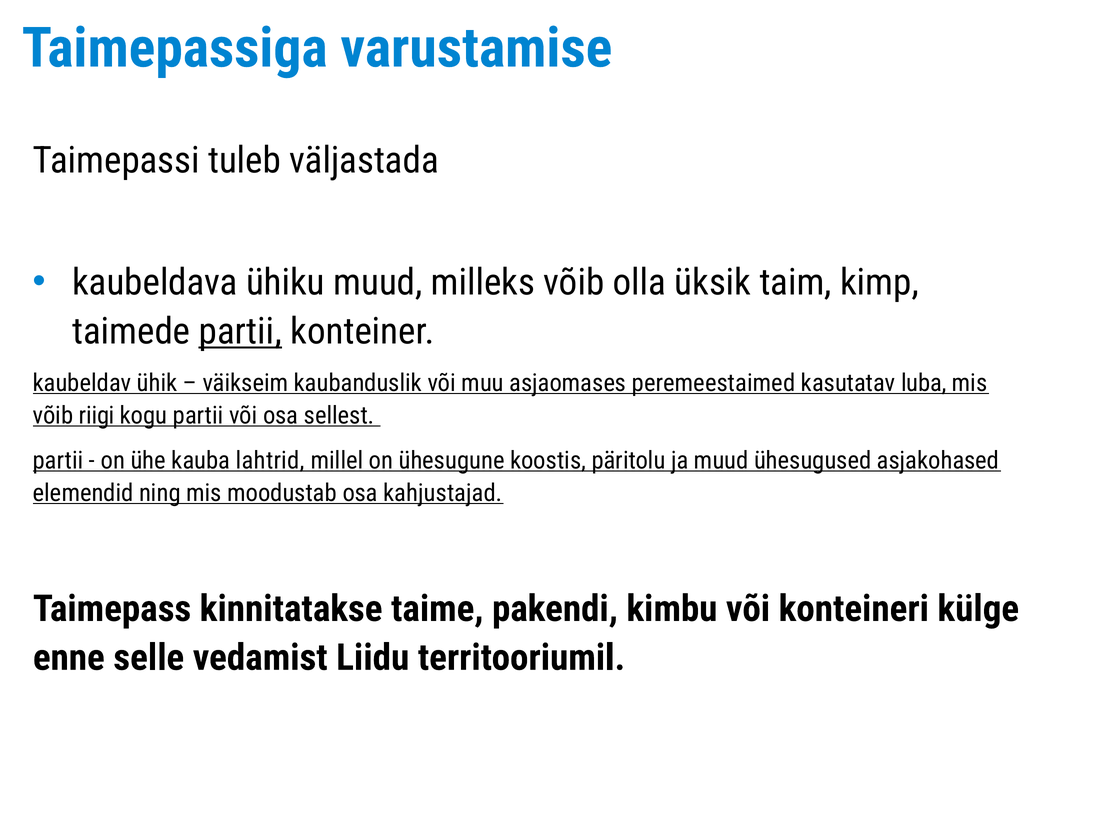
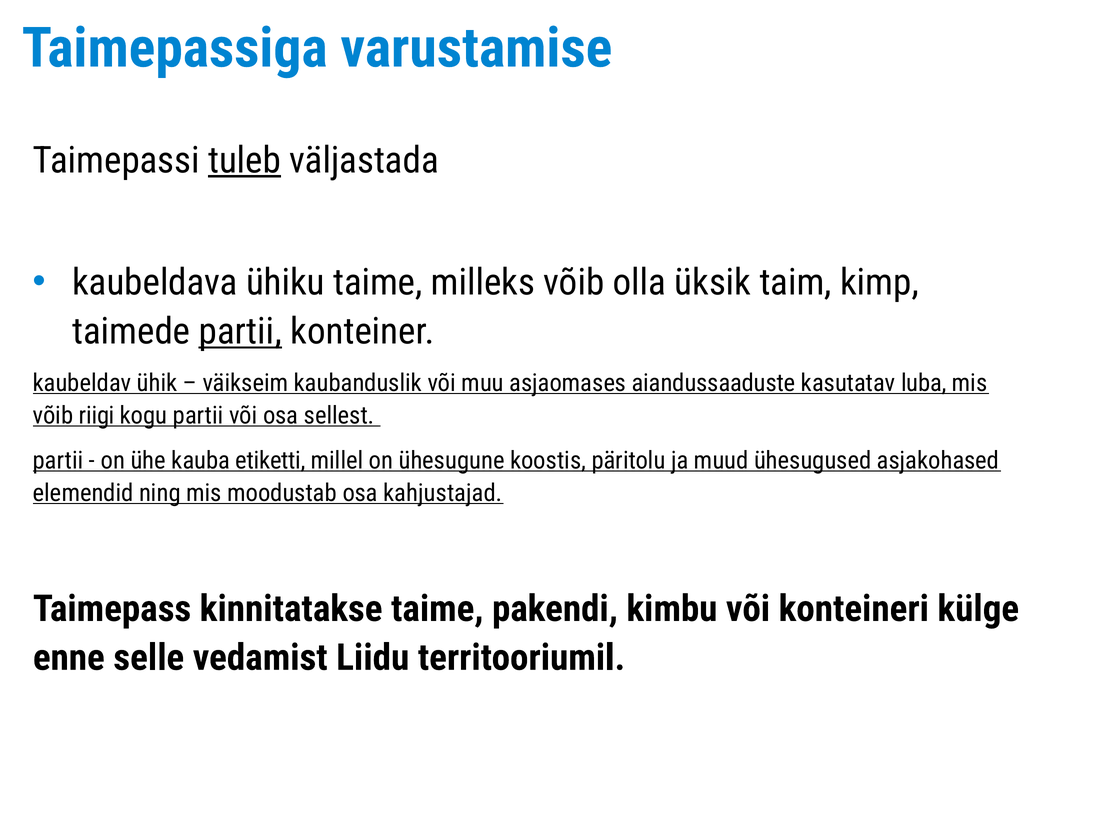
tuleb underline: none -> present (245, 160)
ühiku muud: muud -> taime (378, 283)
peremeestaimed: peremeestaimed -> aiandussaaduste (714, 383)
lahtrid: lahtrid -> etiketti (271, 460)
